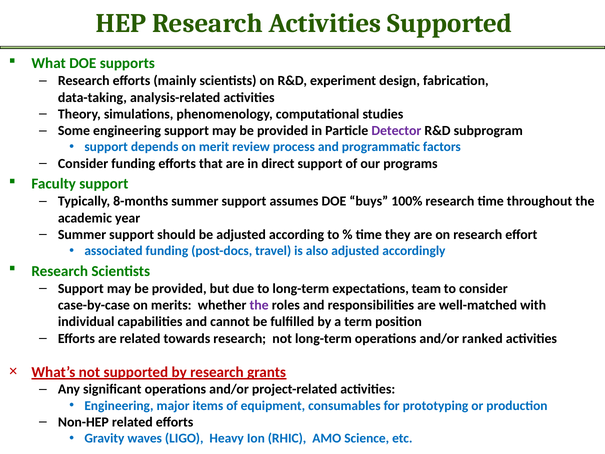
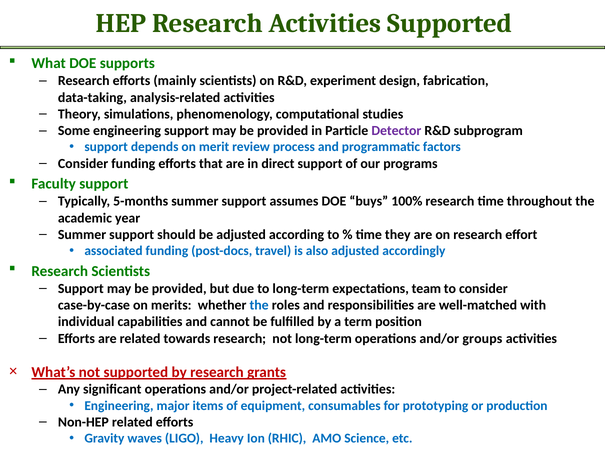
8-months: 8-months -> 5-months (141, 201)
the colour: purple -> blue (259, 305)
ranked: ranked -> groups (482, 338)
